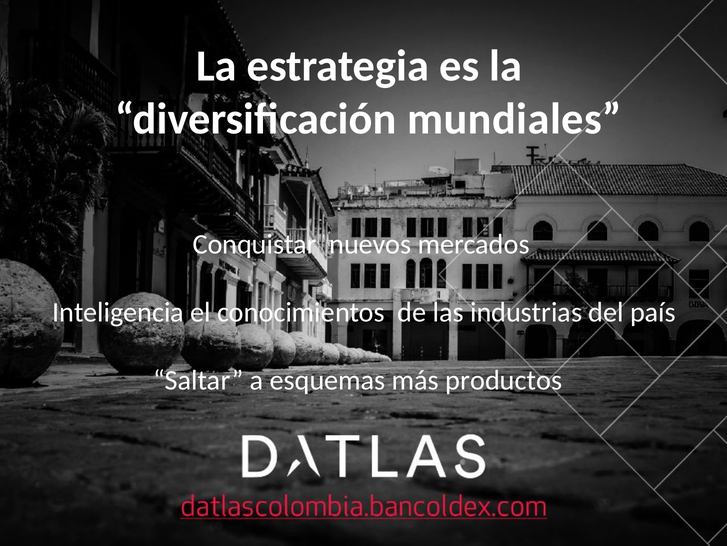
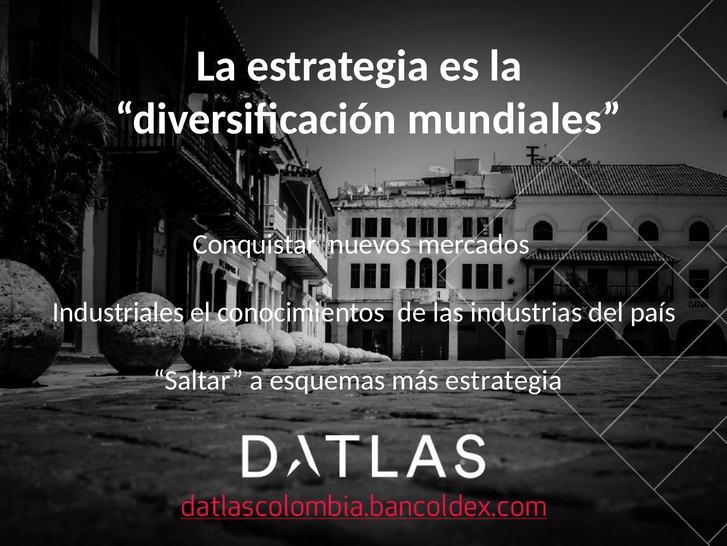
Inteligencia: Inteligencia -> Industriales (118, 312)
más productos: productos -> estrategia (504, 380)
